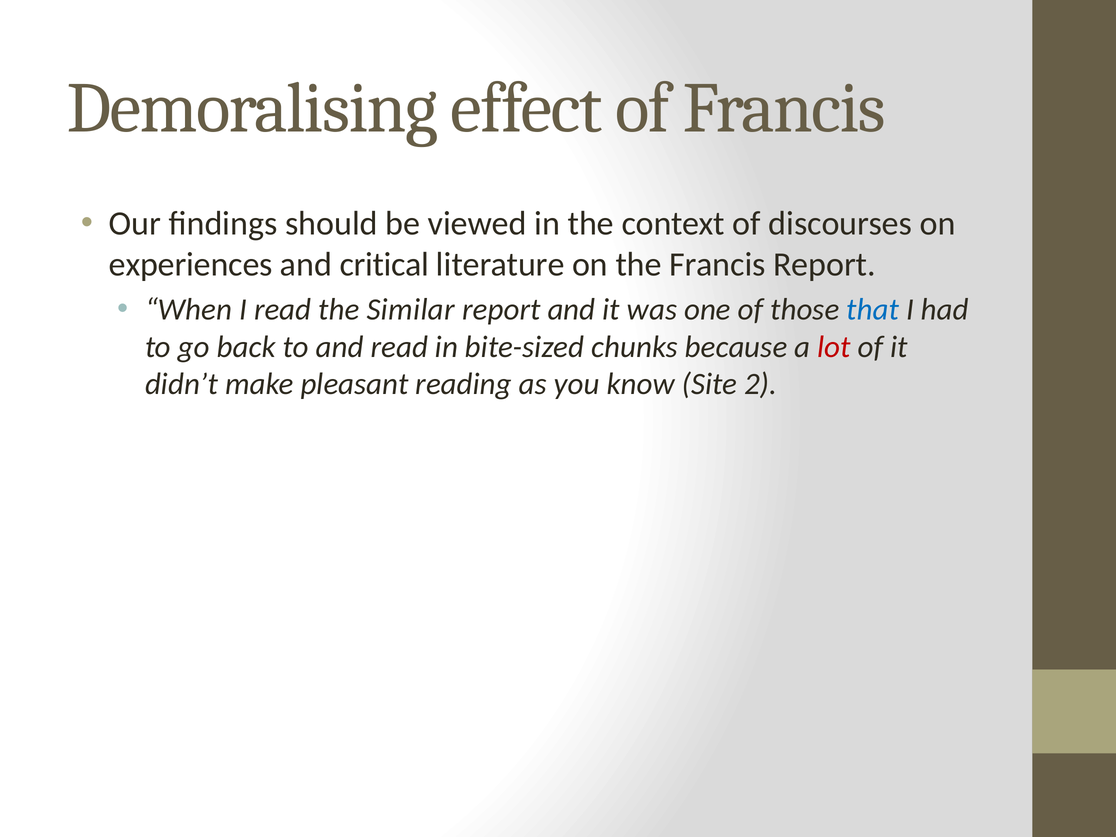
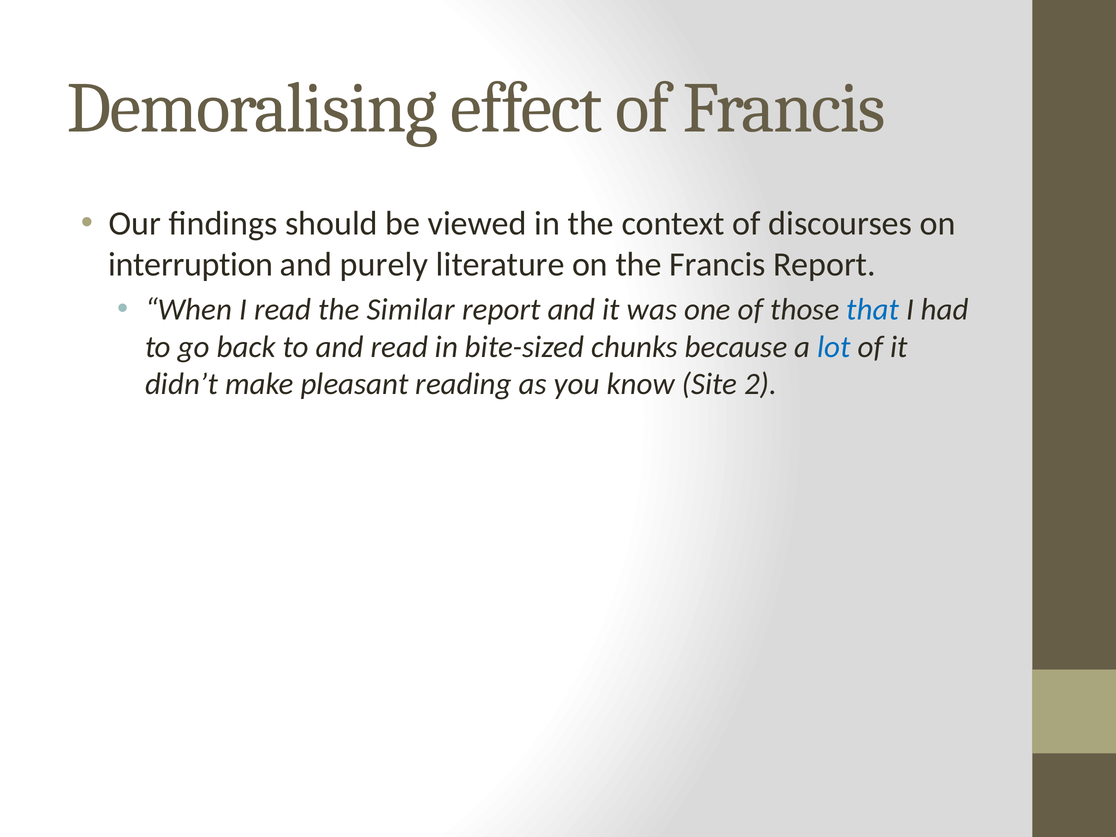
experiences: experiences -> interruption (191, 265)
critical: critical -> purely (384, 265)
lot colour: red -> blue (834, 347)
